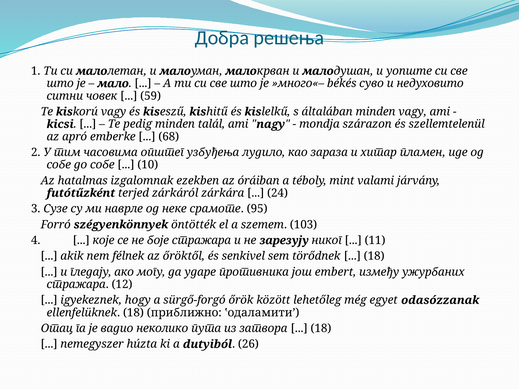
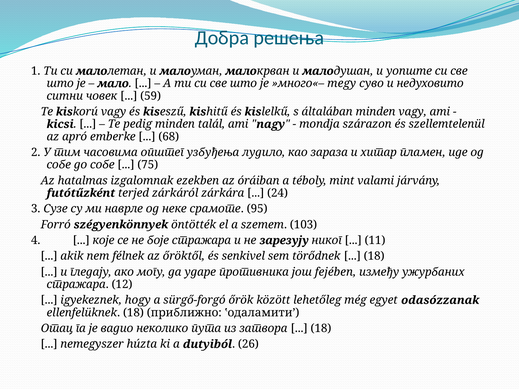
békés: békés -> megy (342, 84)
10: 10 -> 75 (148, 165)
embert: embert -> fejében (335, 272)
